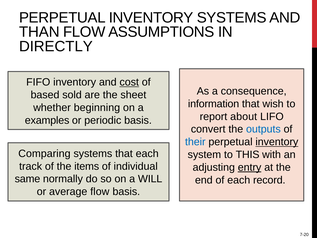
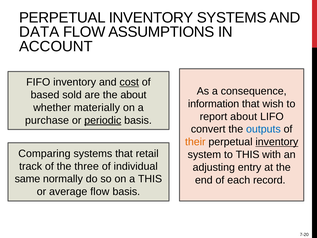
THAN: THAN -> DATA (39, 32)
DIRECTLY: DIRECTLY -> ACCOUNT (56, 46)
the sheet: sheet -> about (133, 95)
beginning: beginning -> materially (97, 107)
examples: examples -> purchase (47, 120)
periodic underline: none -> present (103, 120)
their colour: blue -> orange (195, 142)
that each: each -> retail (147, 153)
items: items -> three (87, 166)
entry underline: present -> none (250, 167)
a WILL: WILL -> THIS (150, 179)
